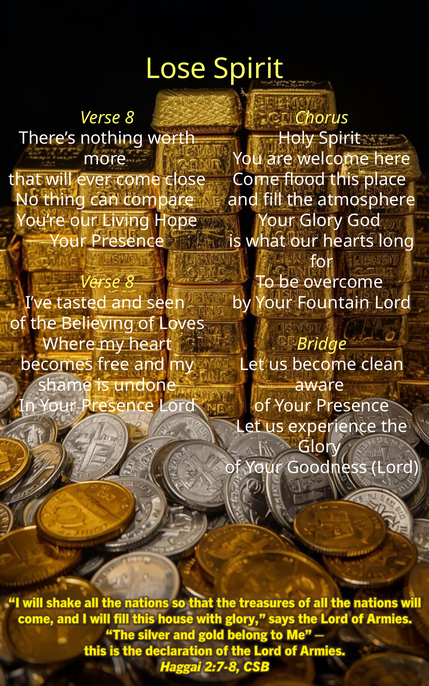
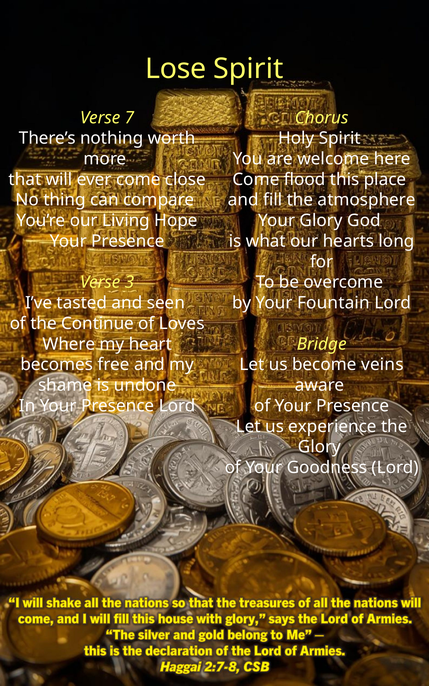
8: 8 -> 7 (130, 118)
8: 8 -> 3 (130, 282)
Believing: Believing -> Continue (98, 324)
clean: clean -> veins (382, 365)
